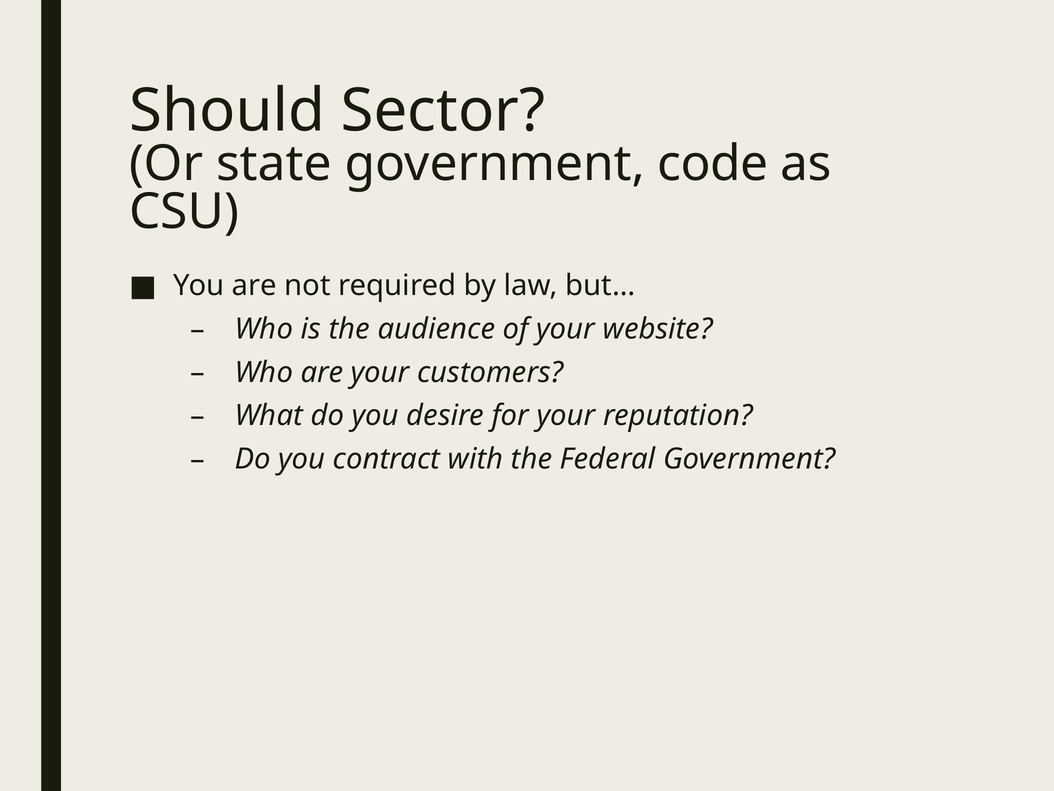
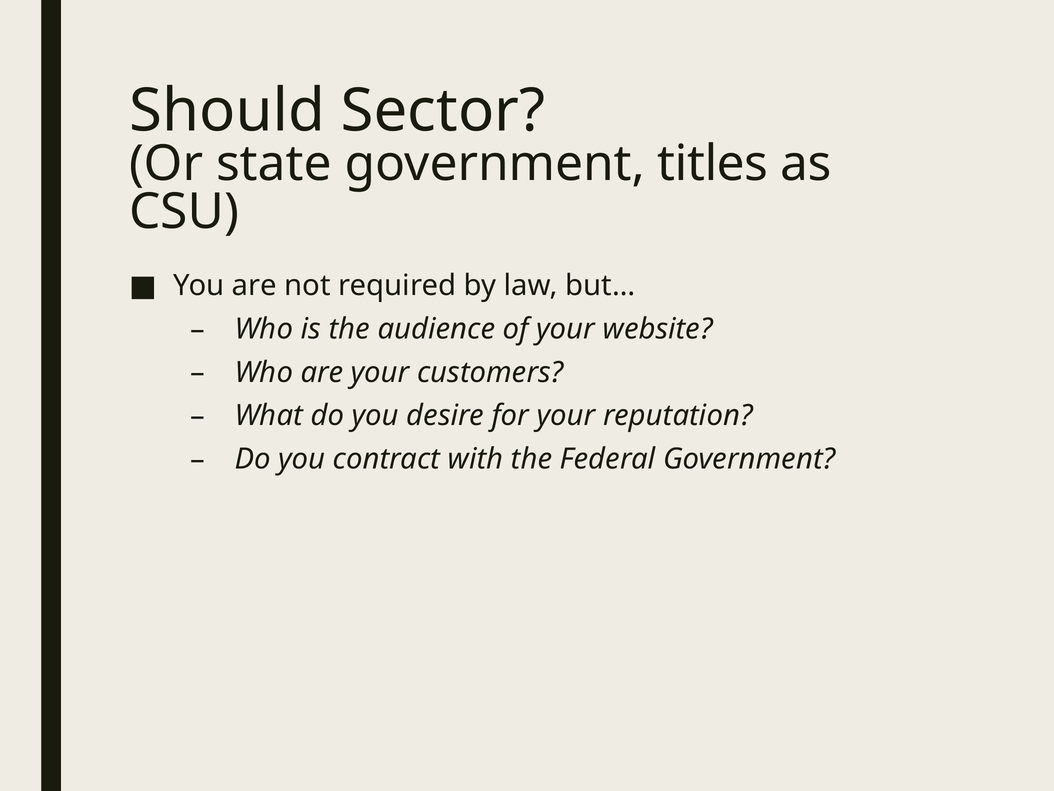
code: code -> titles (713, 164)
